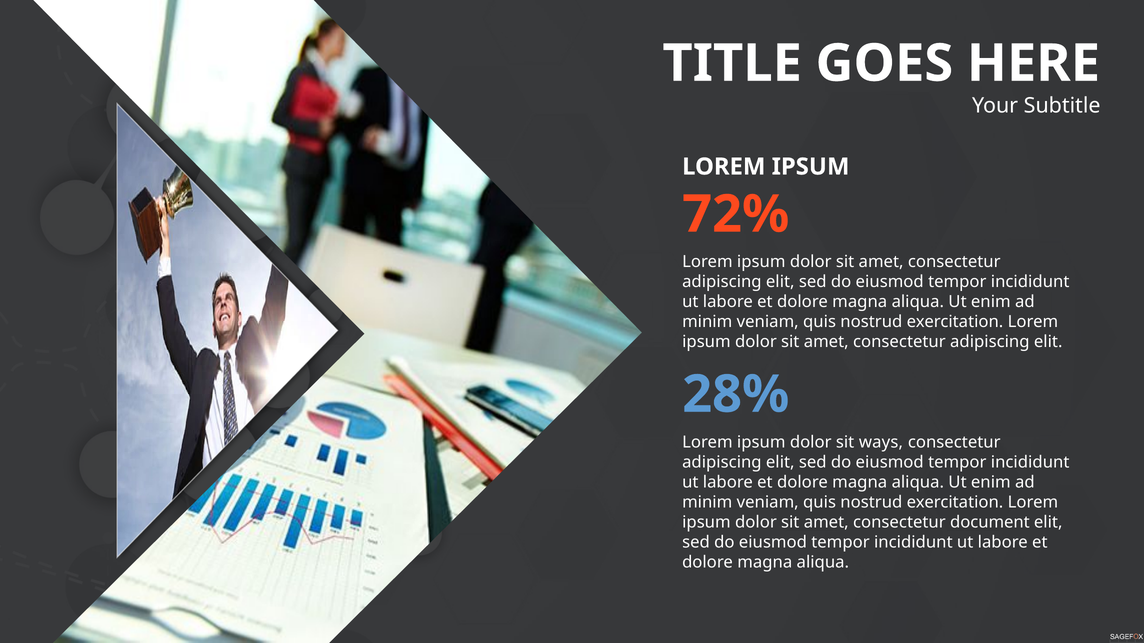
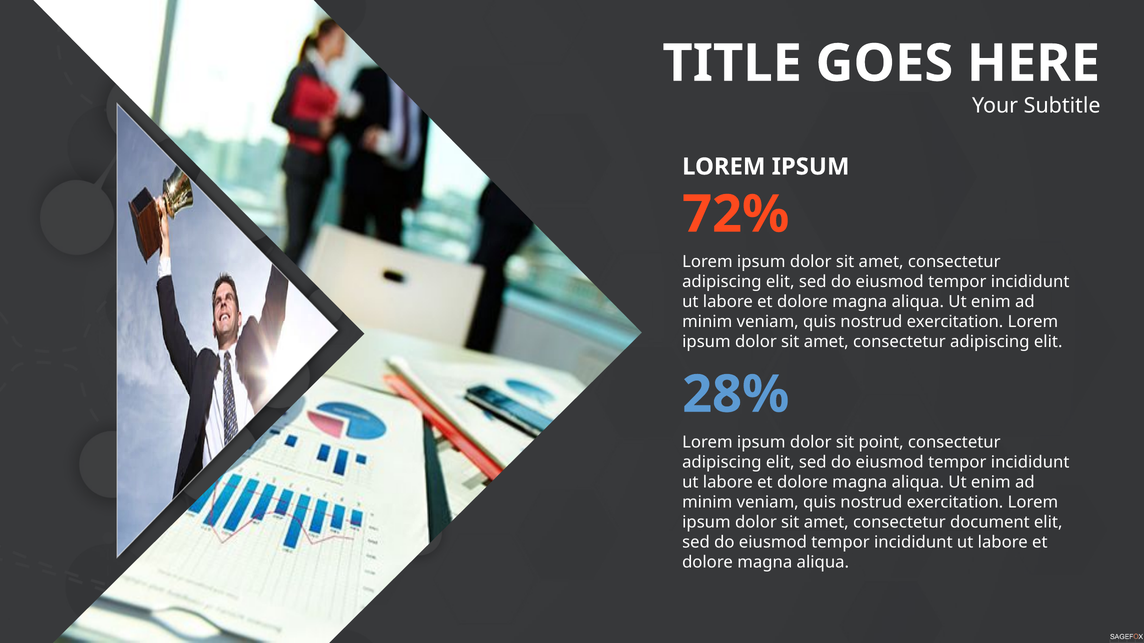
ways: ways -> point (881, 442)
